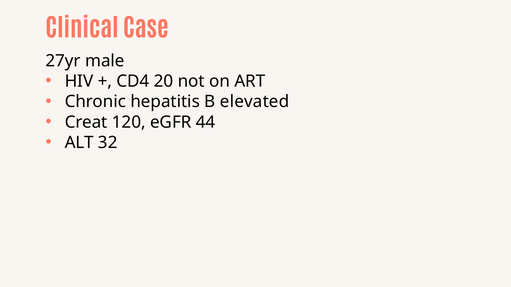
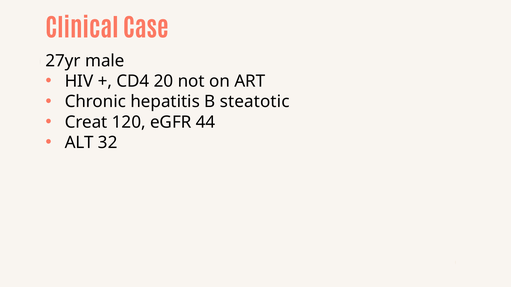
elevated: elevated -> steatotic (255, 102)
